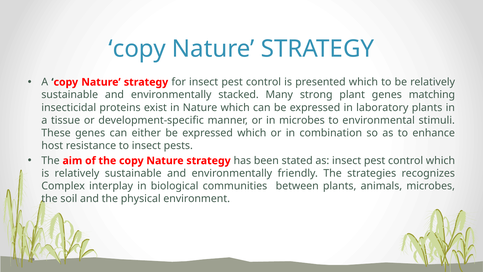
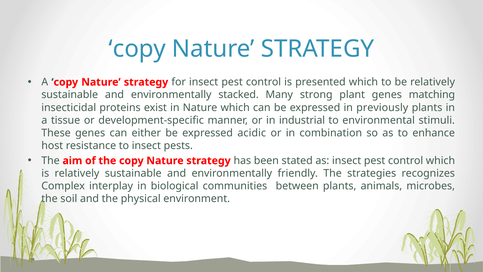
laboratory: laboratory -> previously (382, 107)
in microbes: microbes -> industrial (302, 120)
expressed which: which -> acidic (252, 133)
